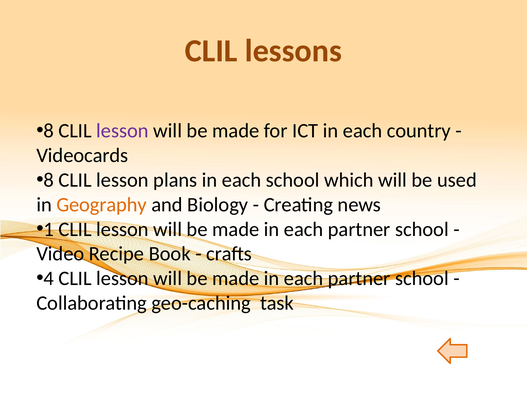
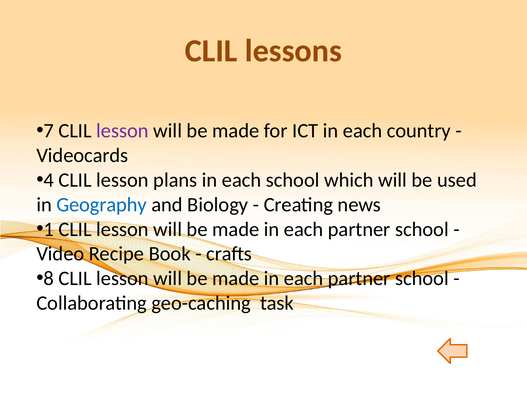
8: 8 -> 7 (49, 131)
8: 8 -> 4 (49, 180)
Geography colour: orange -> blue (102, 205)
4: 4 -> 8 (49, 279)
